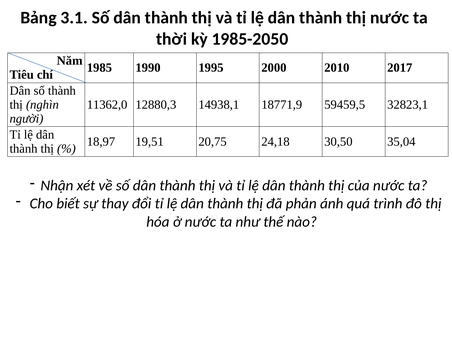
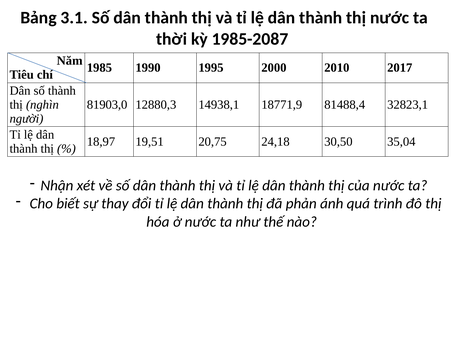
1985-2050: 1985-2050 -> 1985-2087 (250, 39)
11362,0: 11362,0 -> 81903,0 (107, 105)
59459,5: 59459,5 -> 81488,4 (345, 105)
